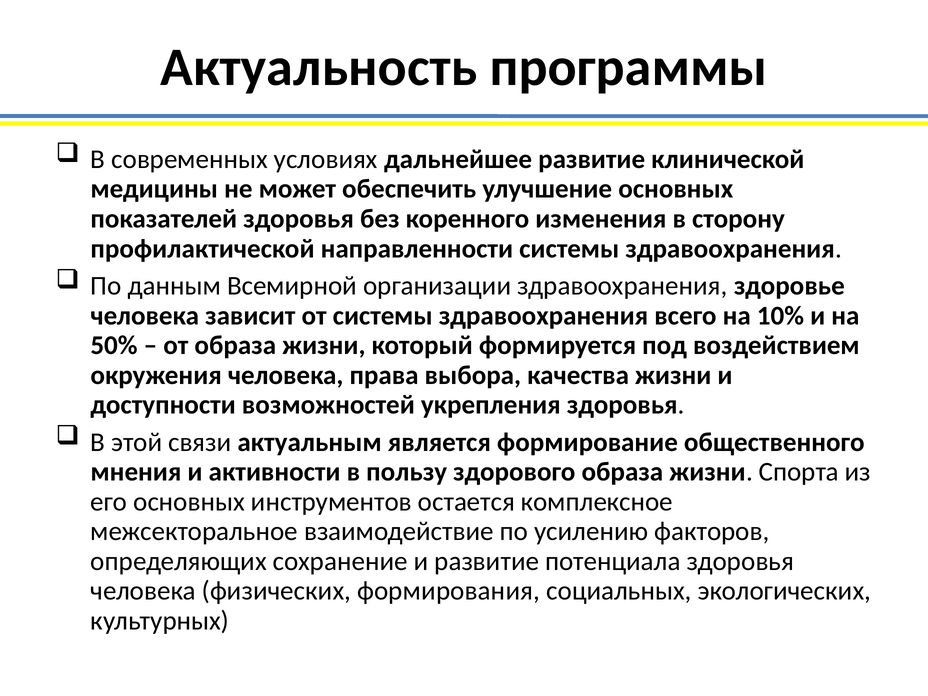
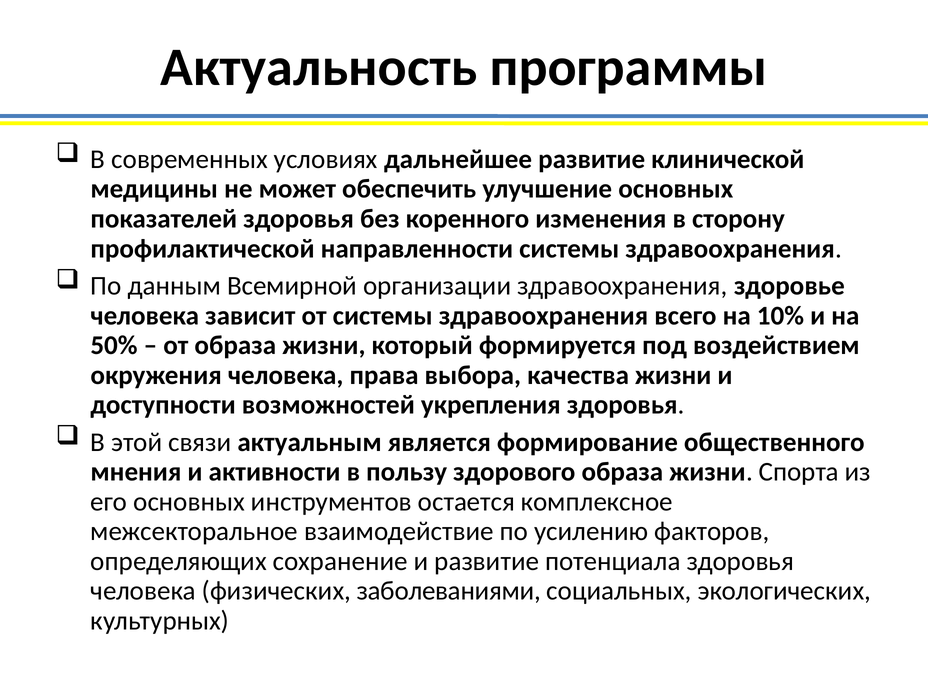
формирования: формирования -> заболеваниями (449, 591)
